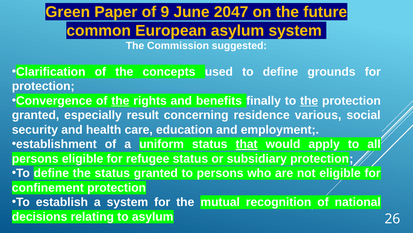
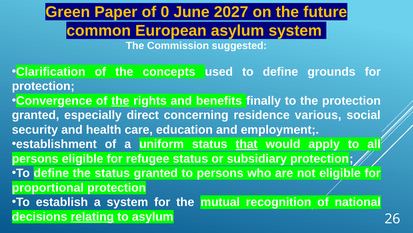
9: 9 -> 0 (165, 12)
2047: 2047 -> 2027 (231, 12)
the underline: present -> none (309, 100)
result: result -> direct (143, 115)
confinement: confinement -> proportional (48, 187)
relating underline: none -> present (92, 216)
